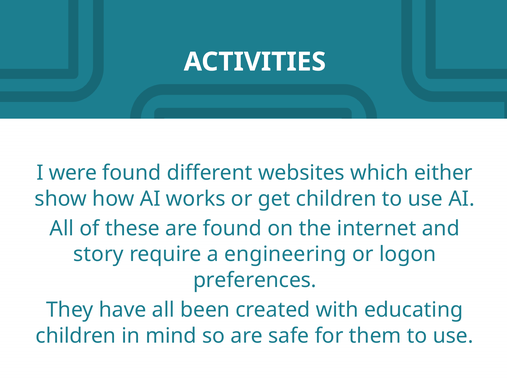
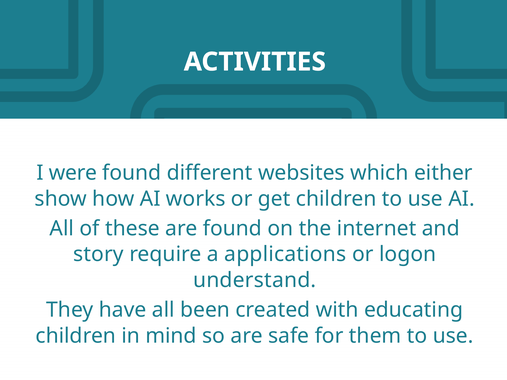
engineering: engineering -> applications (285, 255)
preferences: preferences -> understand (255, 280)
